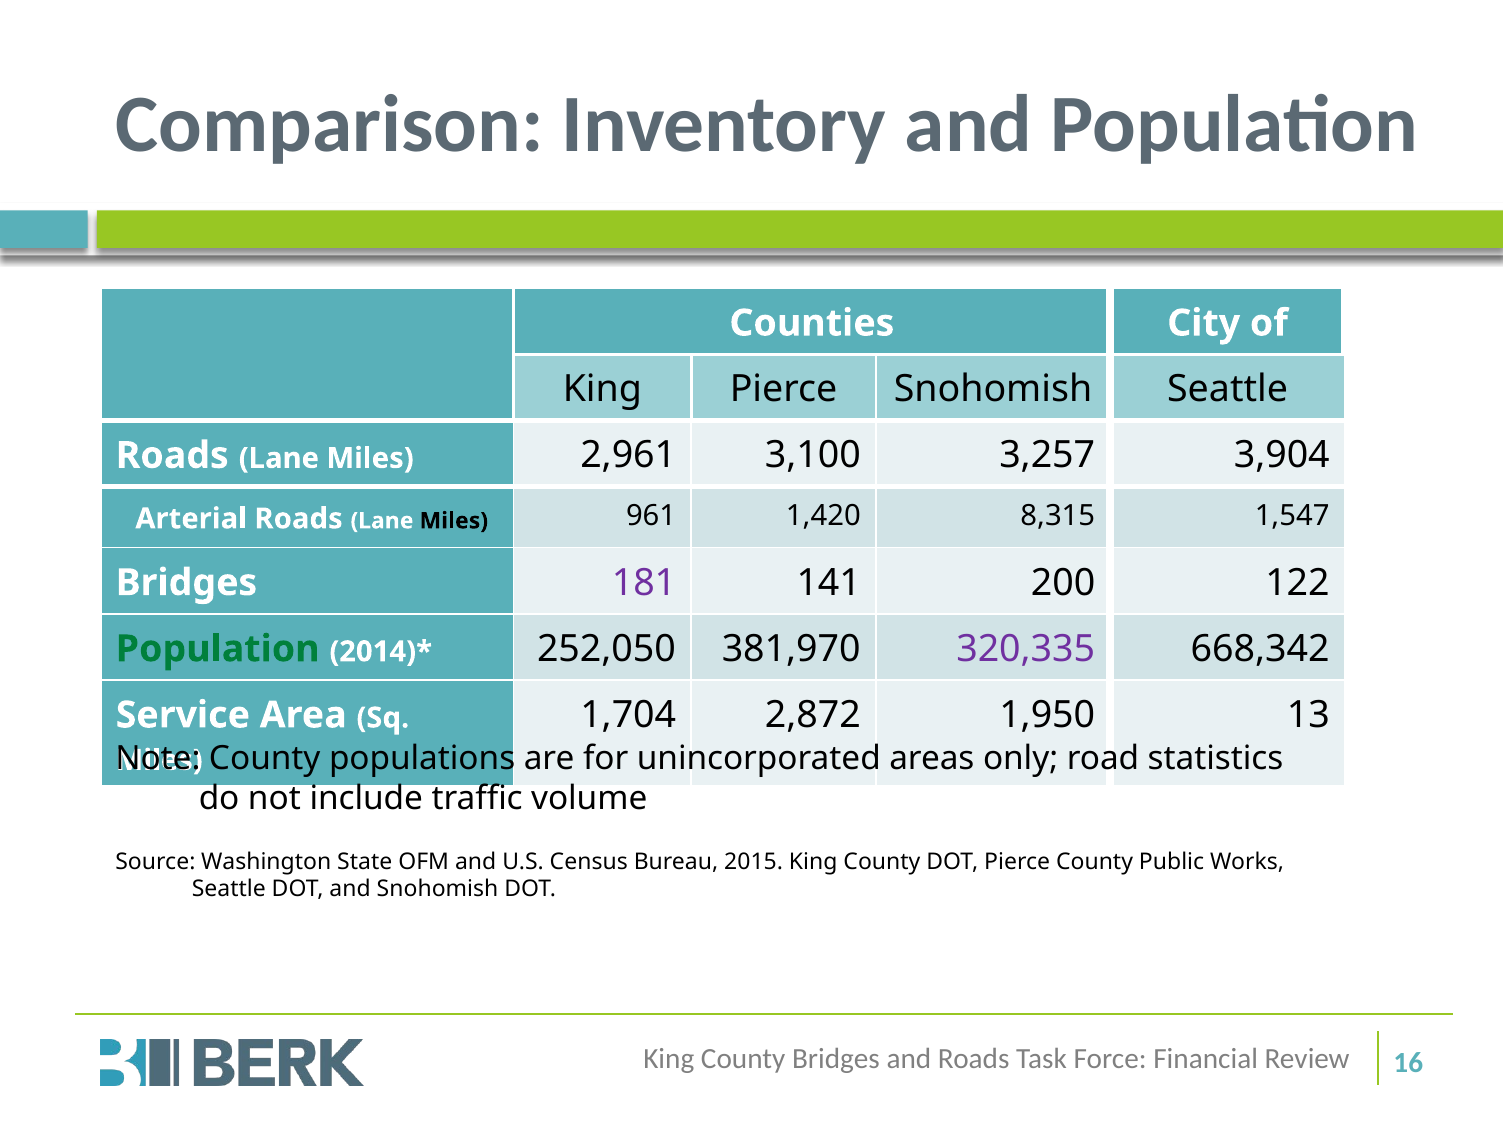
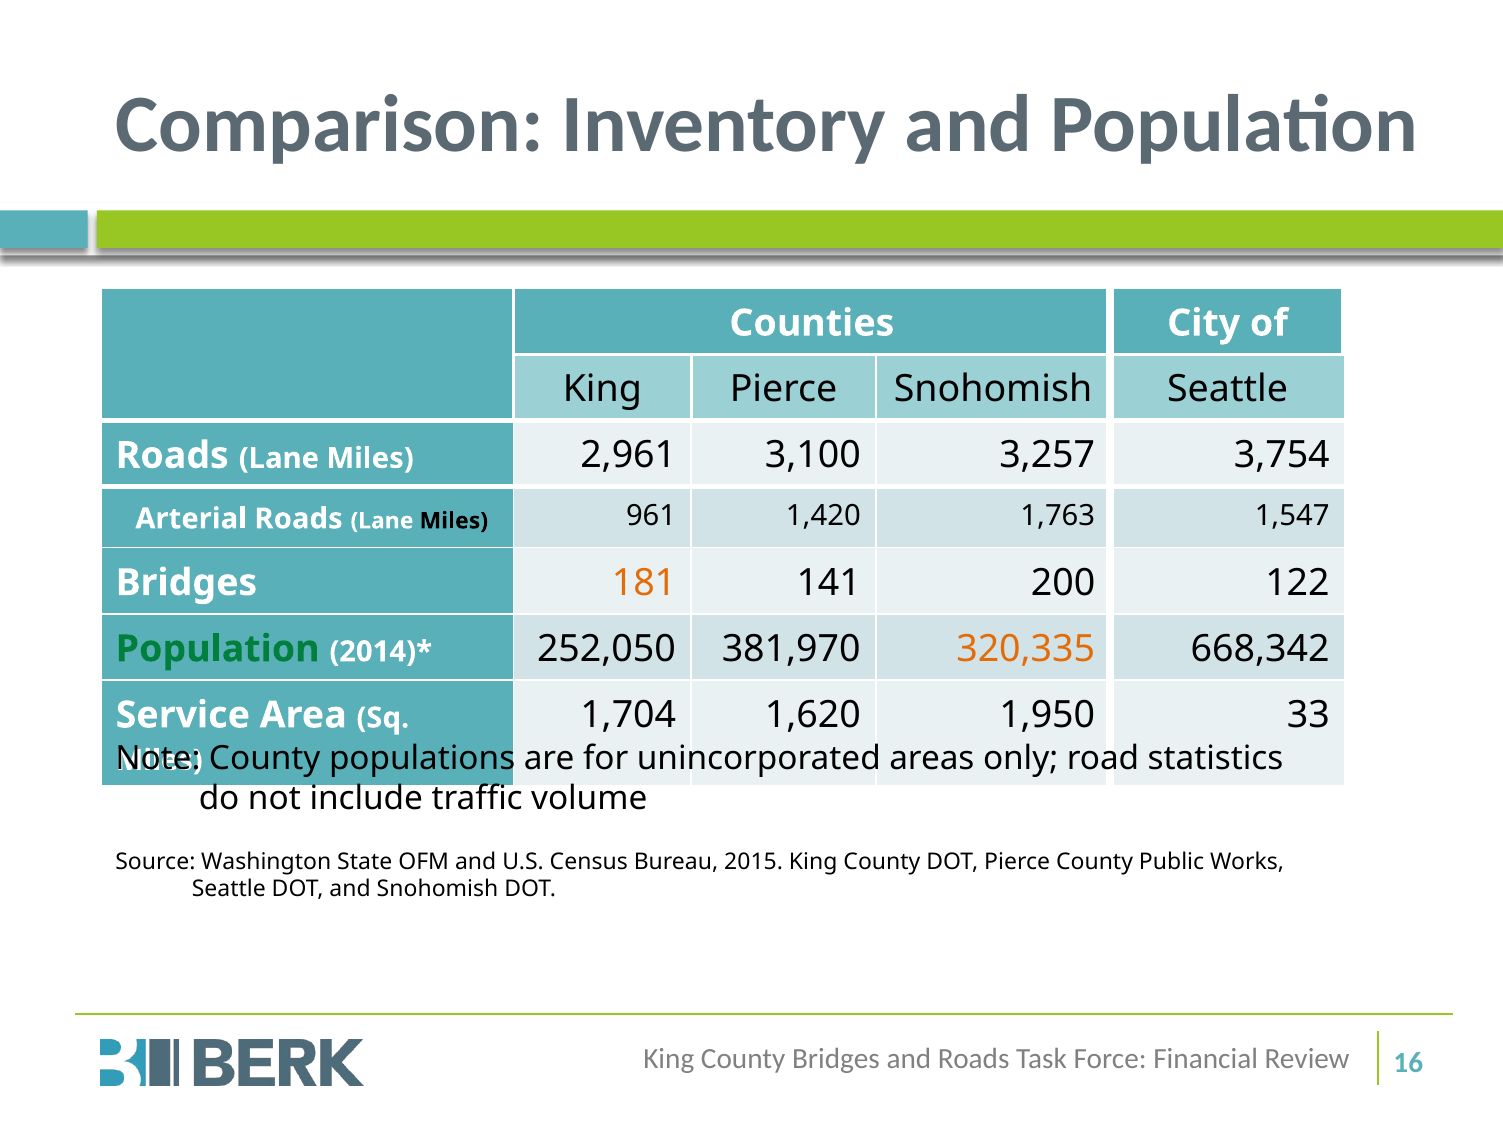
3,904: 3,904 -> 3,754 (1282, 456)
8,315: 8,315 -> 1,763 (1058, 516)
181 colour: purple -> orange (644, 583)
320,335 colour: purple -> orange (1026, 649)
2,872: 2,872 -> 1,620 (813, 715)
13: 13 -> 33 (1308, 715)
